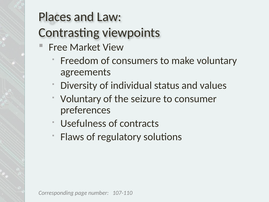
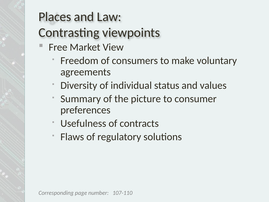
Voluntary: Voluntary -> Summary (81, 99)
seizure: seizure -> picture (146, 99)
